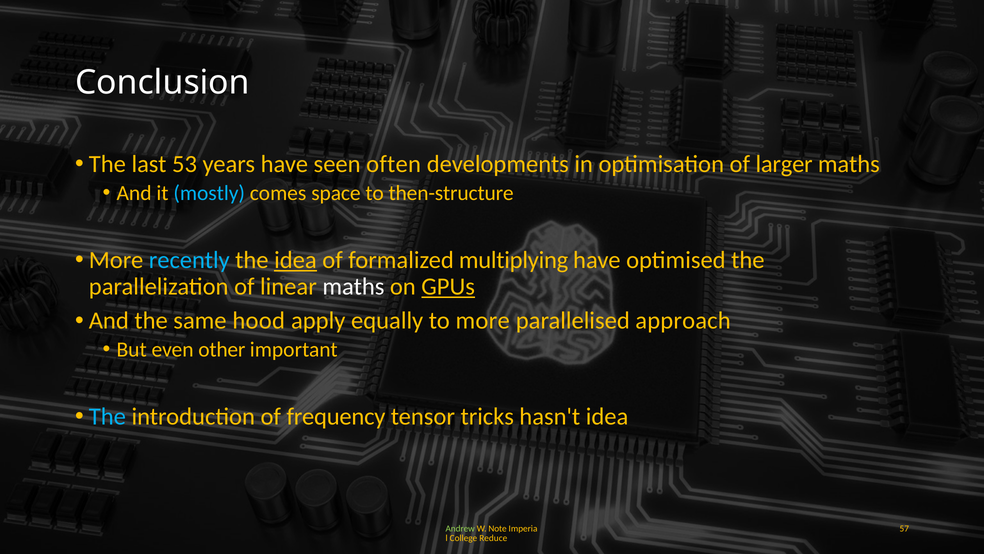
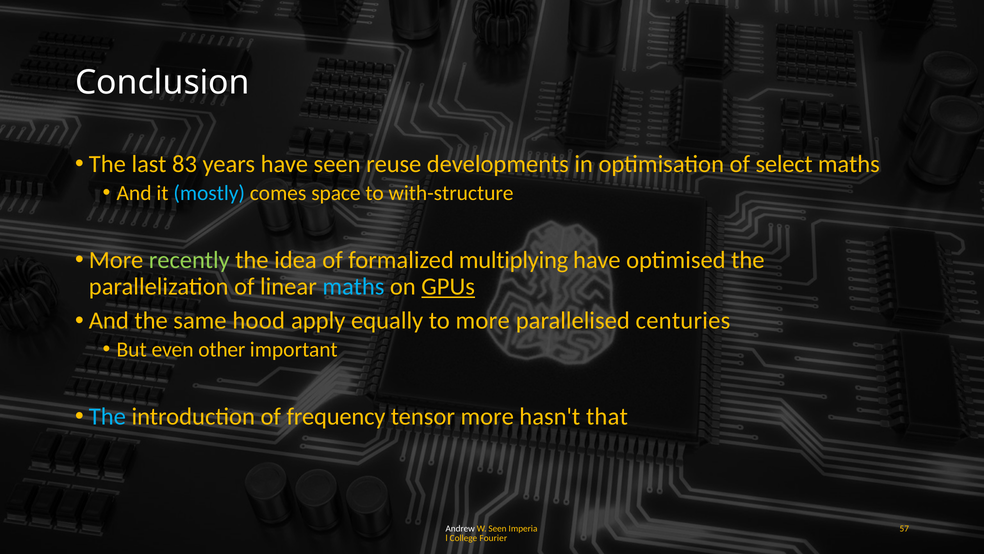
53: 53 -> 83 (185, 164)
often: often -> reuse (394, 164)
larger: larger -> select (784, 164)
then-structure: then-structure -> with-structure (451, 193)
recently colour: light blue -> light green (189, 260)
idea underline: present -> none (295, 260)
maths colour: white -> light blue (353, 286)
approach: approach -> centuries (683, 321)
tensor tricks: tricks -> more (487, 416)
hasn't idea: idea -> that (607, 416)
Andrew colour: light green -> white (460, 528)
W Note: Note -> Seen (498, 528)
Reduce: Reduce -> Fourier (493, 538)
